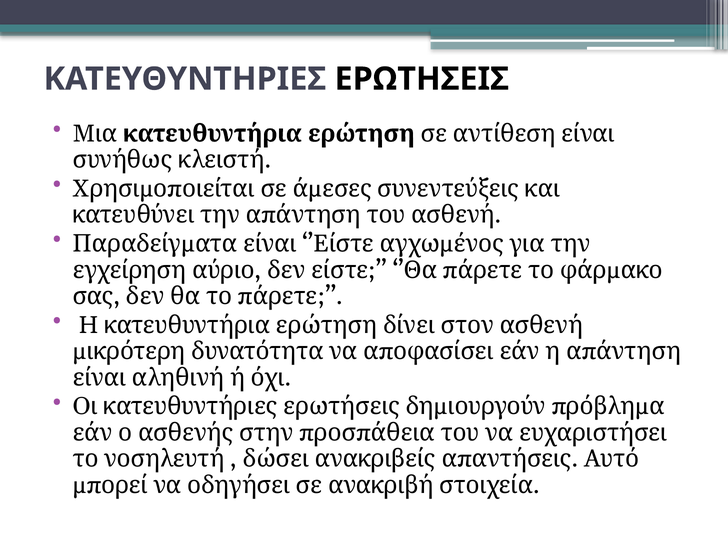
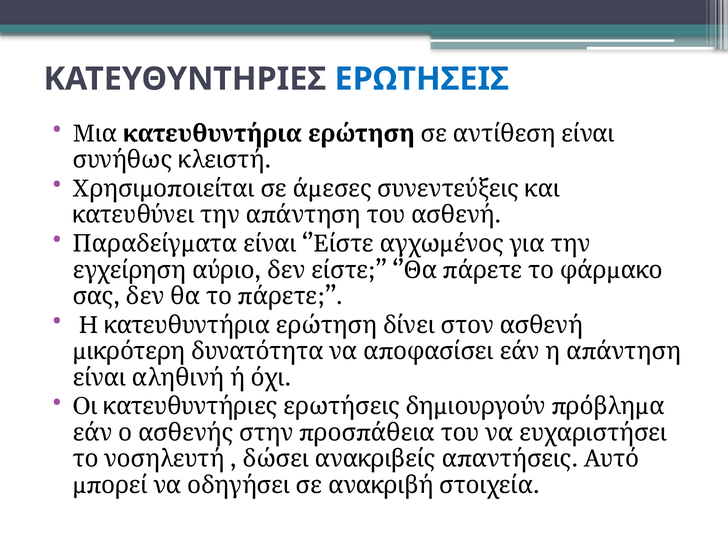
ΕΡΩΤΗΣΕΙΣ colour: black -> blue (422, 79)
